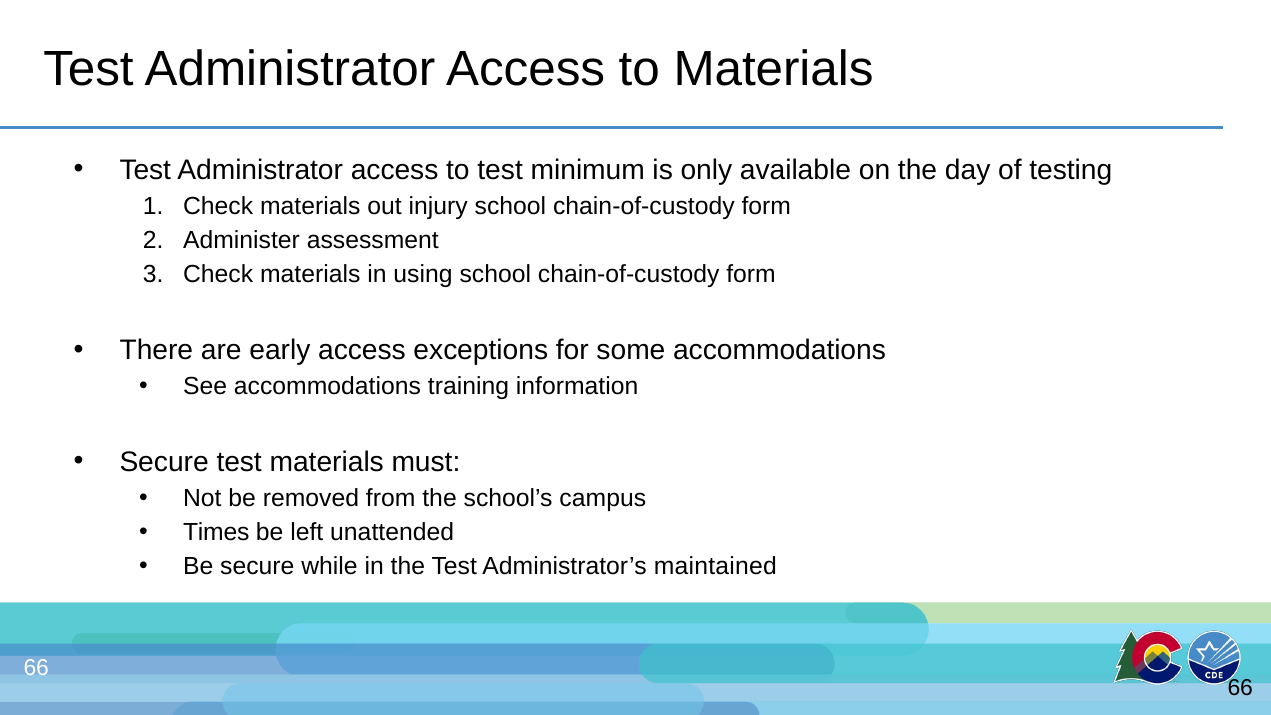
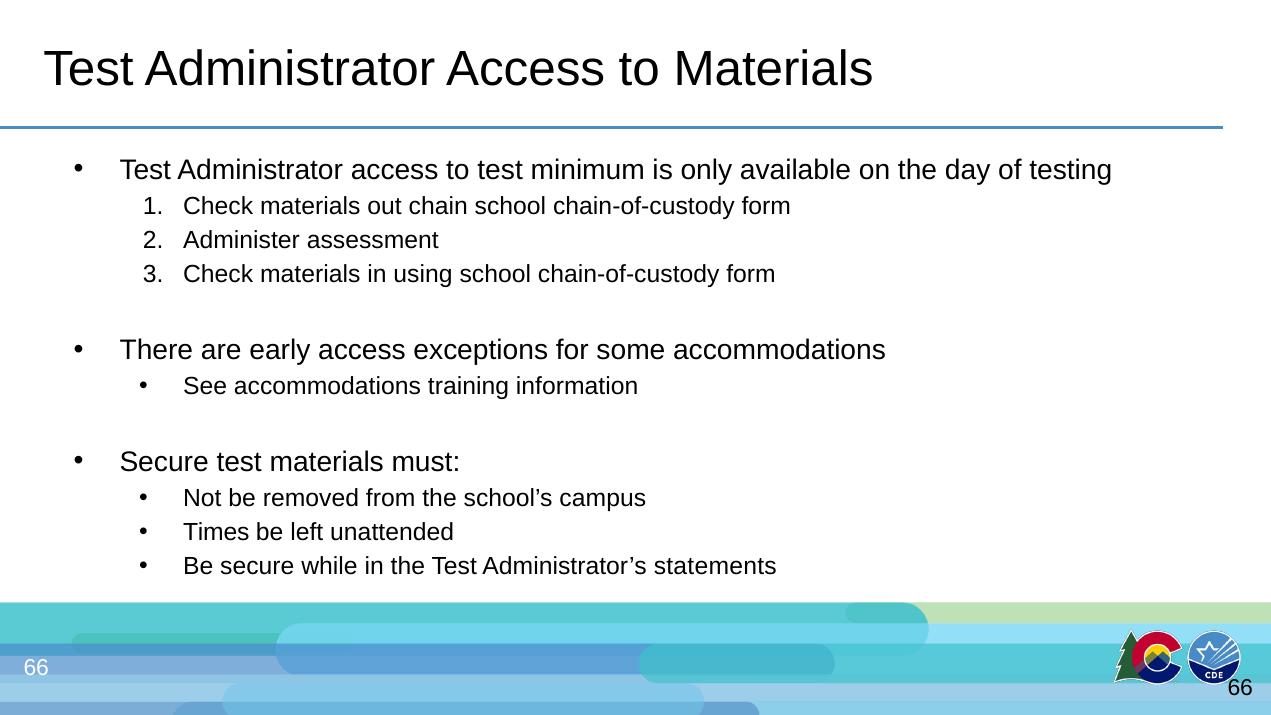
injury: injury -> chain (438, 206)
maintained: maintained -> statements (715, 566)
